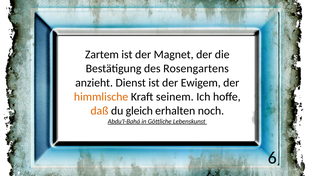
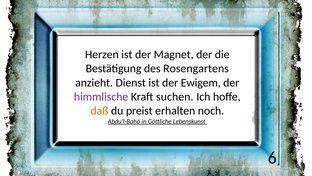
Zartem: Zartem -> Herzen (102, 54)
himmlische colour: orange -> purple (101, 96)
seinem: seinem -> suchen (175, 96)
gleich: gleich -> preist (139, 110)
